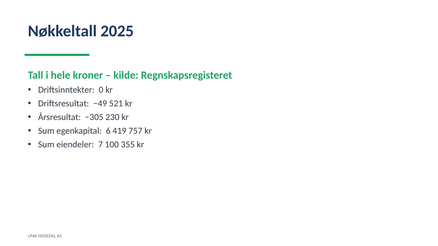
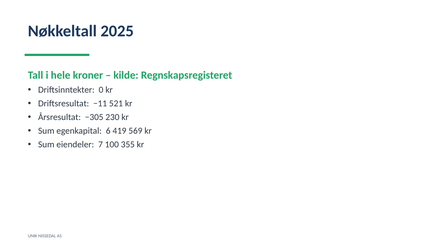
−49: −49 -> −11 (100, 104)
757: 757 -> 569 (135, 131)
